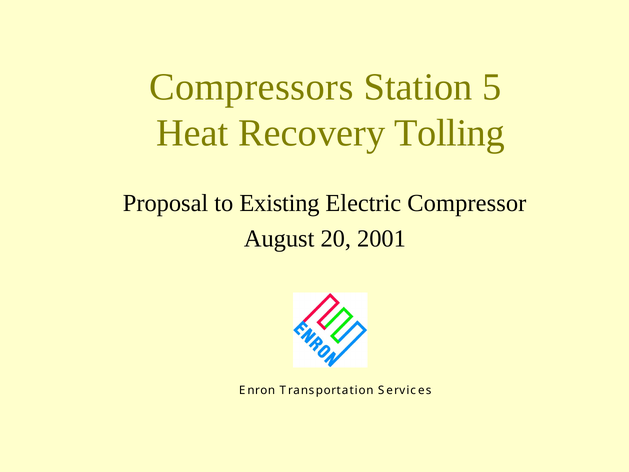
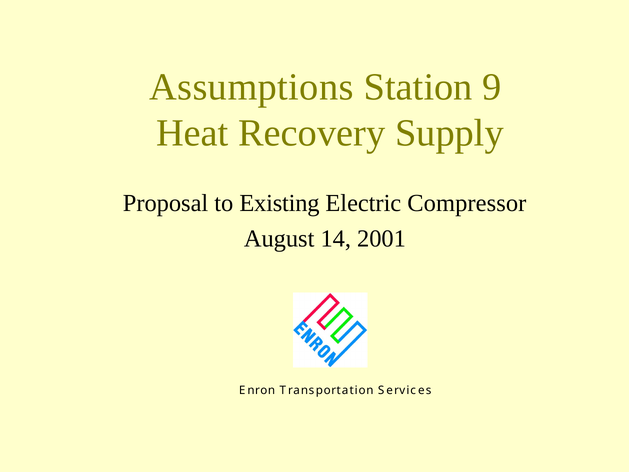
Compressors: Compressors -> Assumptions (251, 87)
5: 5 -> 9 (492, 87)
Tolling: Tolling -> Supply (449, 133)
20: 20 -> 14 (336, 239)
